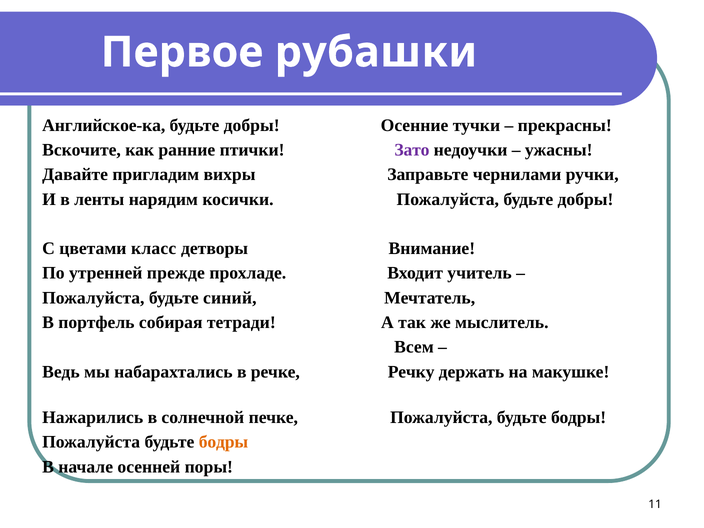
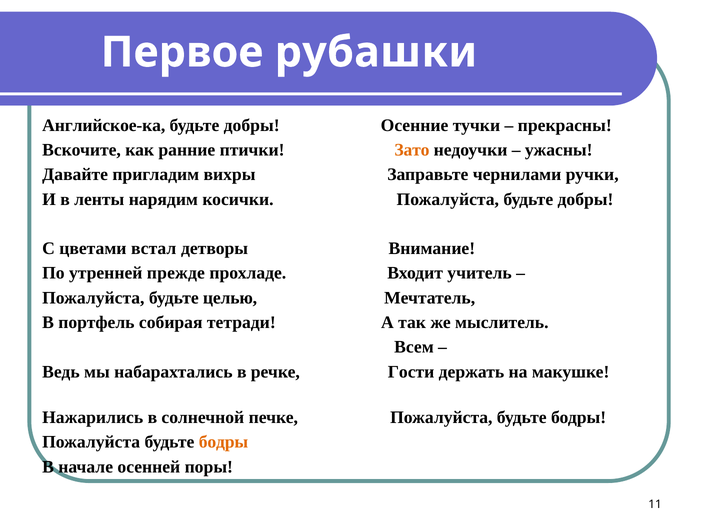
Зато colour: purple -> orange (412, 150)
класс: класс -> встал (154, 249)
синий: синий -> целью (230, 298)
Речку: Речку -> Гости (411, 372)
